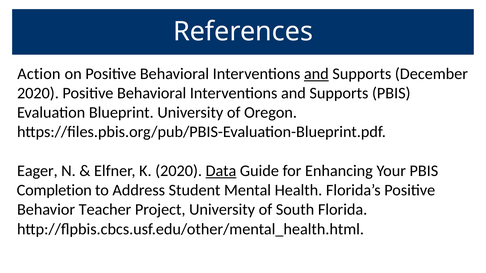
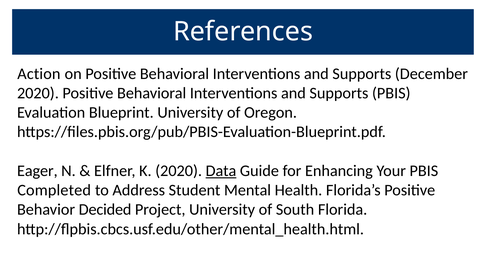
and underline: present -> none (316, 74)
Completion: Completion -> Completed (54, 190)
Teacher: Teacher -> Decided (105, 210)
